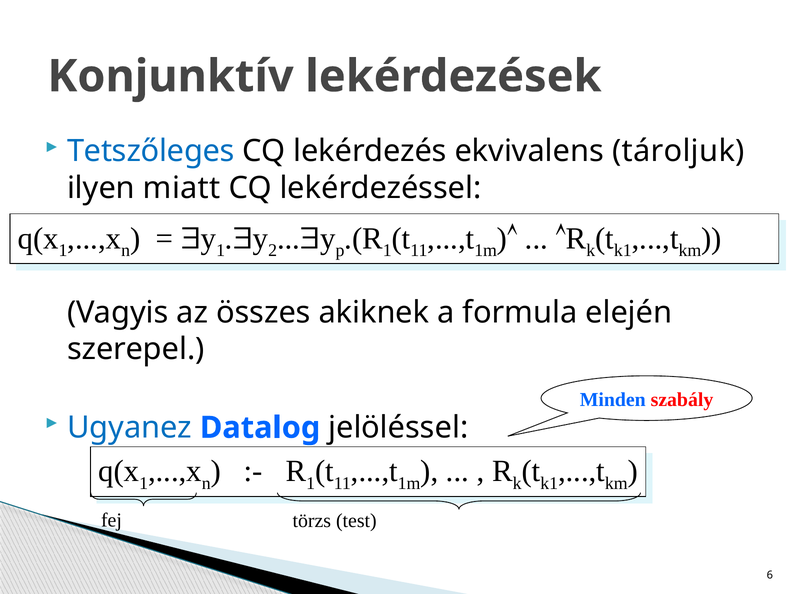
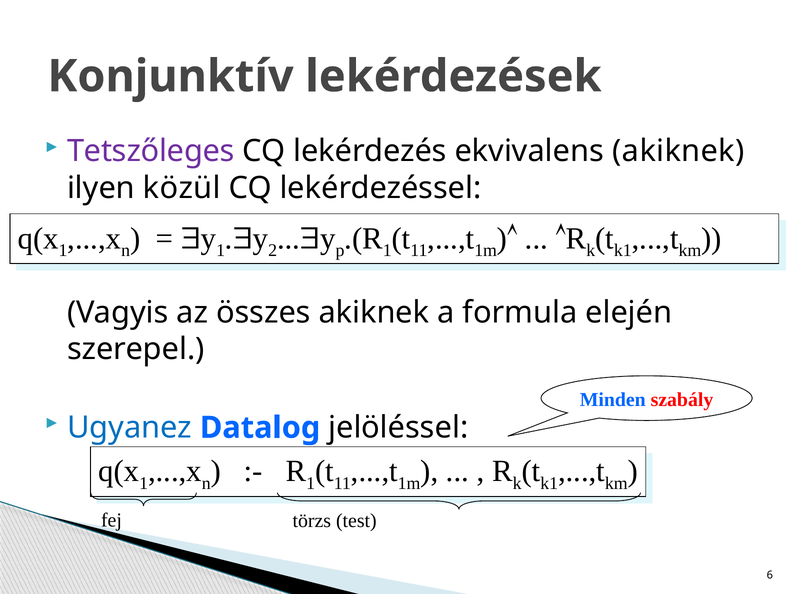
Tetszőleges colour: blue -> purple (151, 151)
ekvivalens tároljuk: tároljuk -> akiknek (678, 151)
miatt: miatt -> közül (182, 188)
